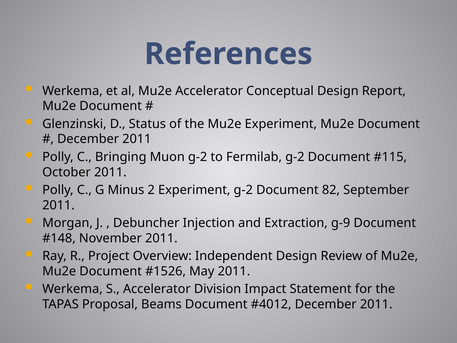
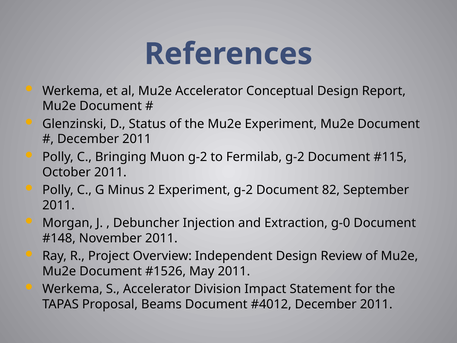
g-9: g-9 -> g-0 (341, 223)
